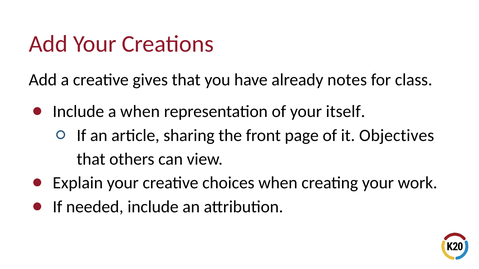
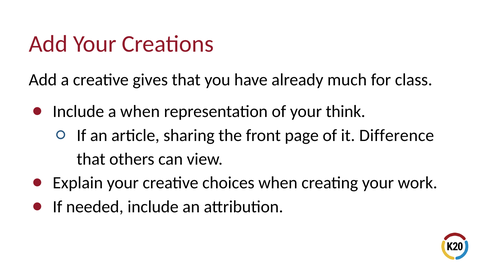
notes: notes -> much (347, 80)
itself: itself -> think (346, 112)
Objectives: Objectives -> Difference (397, 136)
